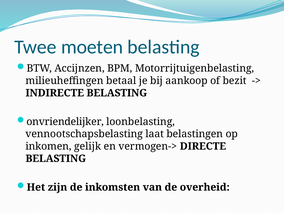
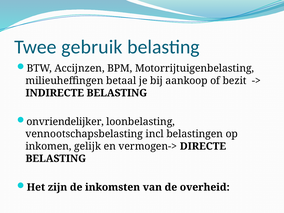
moeten: moeten -> gebruik (92, 47)
laat: laat -> incl (155, 134)
